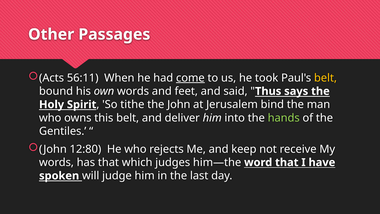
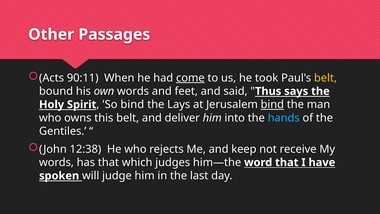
56:11: 56:11 -> 90:11 (83, 78)
So tithe: tithe -> bind (132, 104)
the John: John -> Lays (179, 104)
bind underline: none -> present (272, 104)
hands colour: light green -> light blue (284, 118)
12:80: 12:80 -> 12:38 (85, 149)
